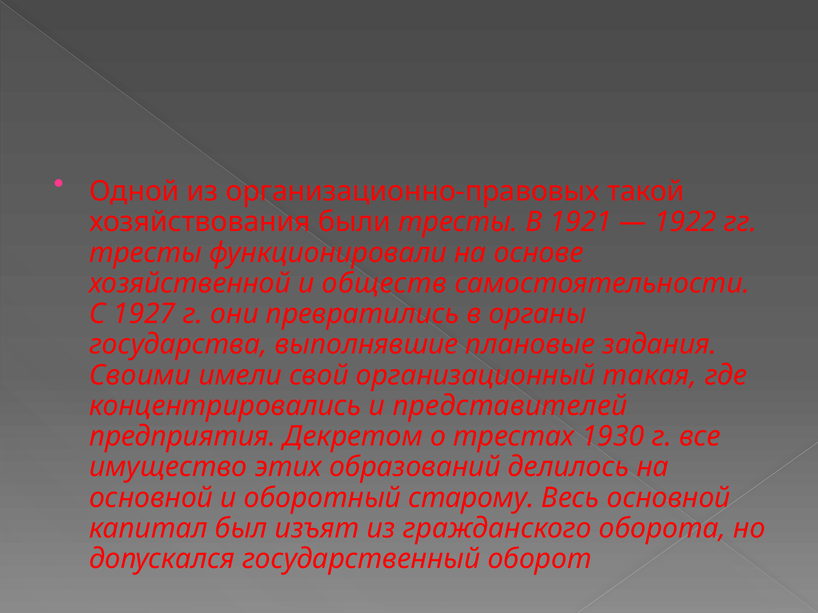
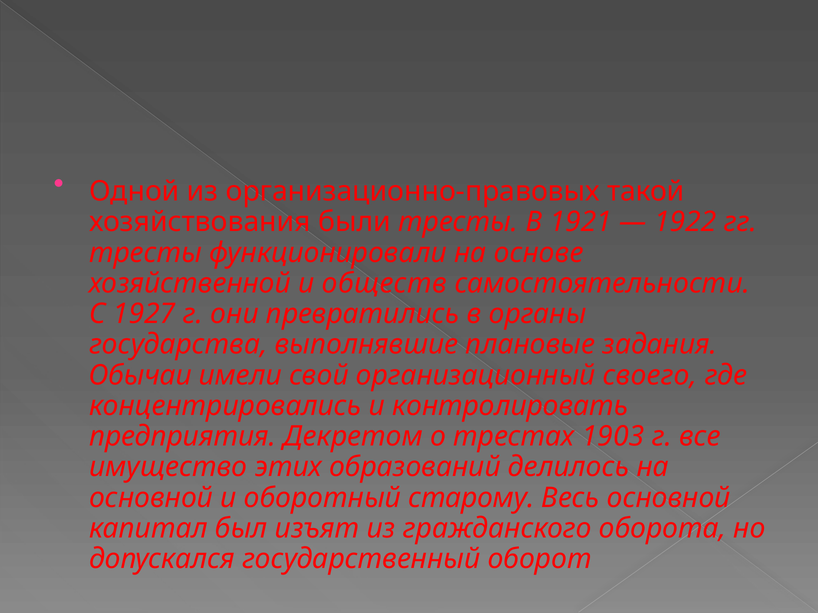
Своими: Своими -> Обычаи (140, 376)
такая: такая -> своего (650, 376)
представителей: представителей -> контролировать (510, 406)
1930: 1930 -> 1903 (613, 437)
